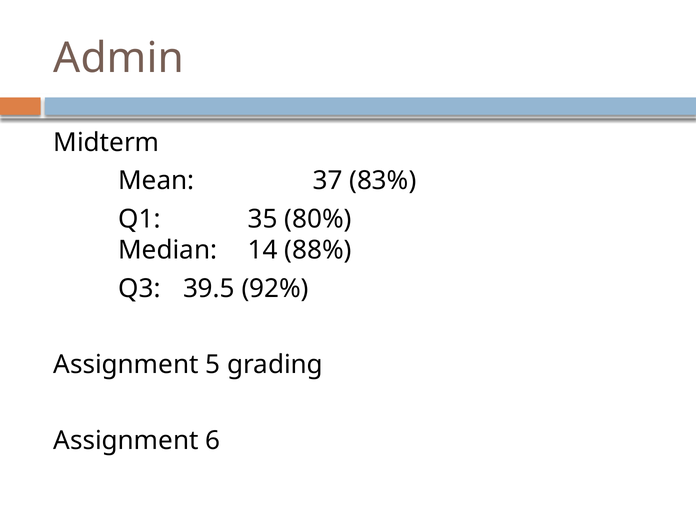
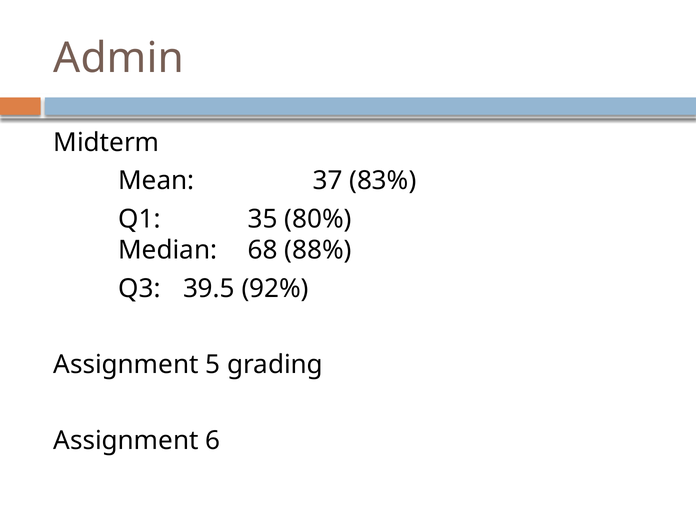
14: 14 -> 68 (263, 250)
